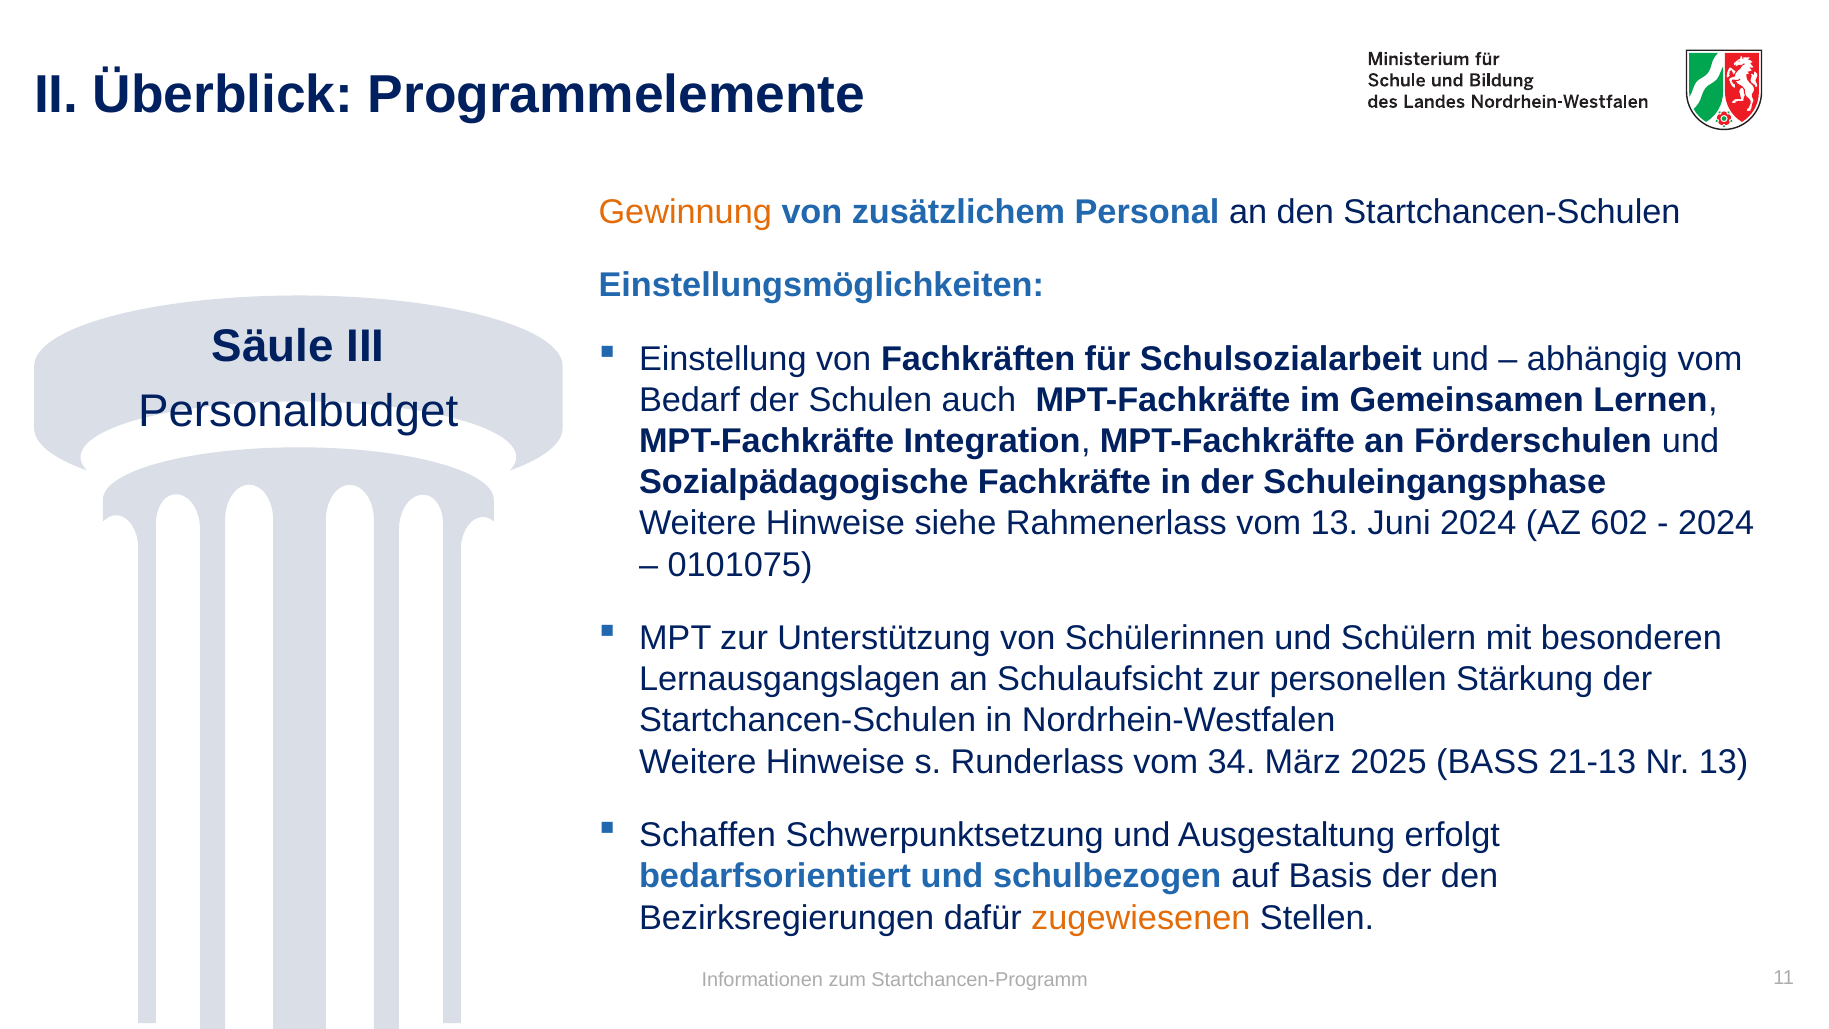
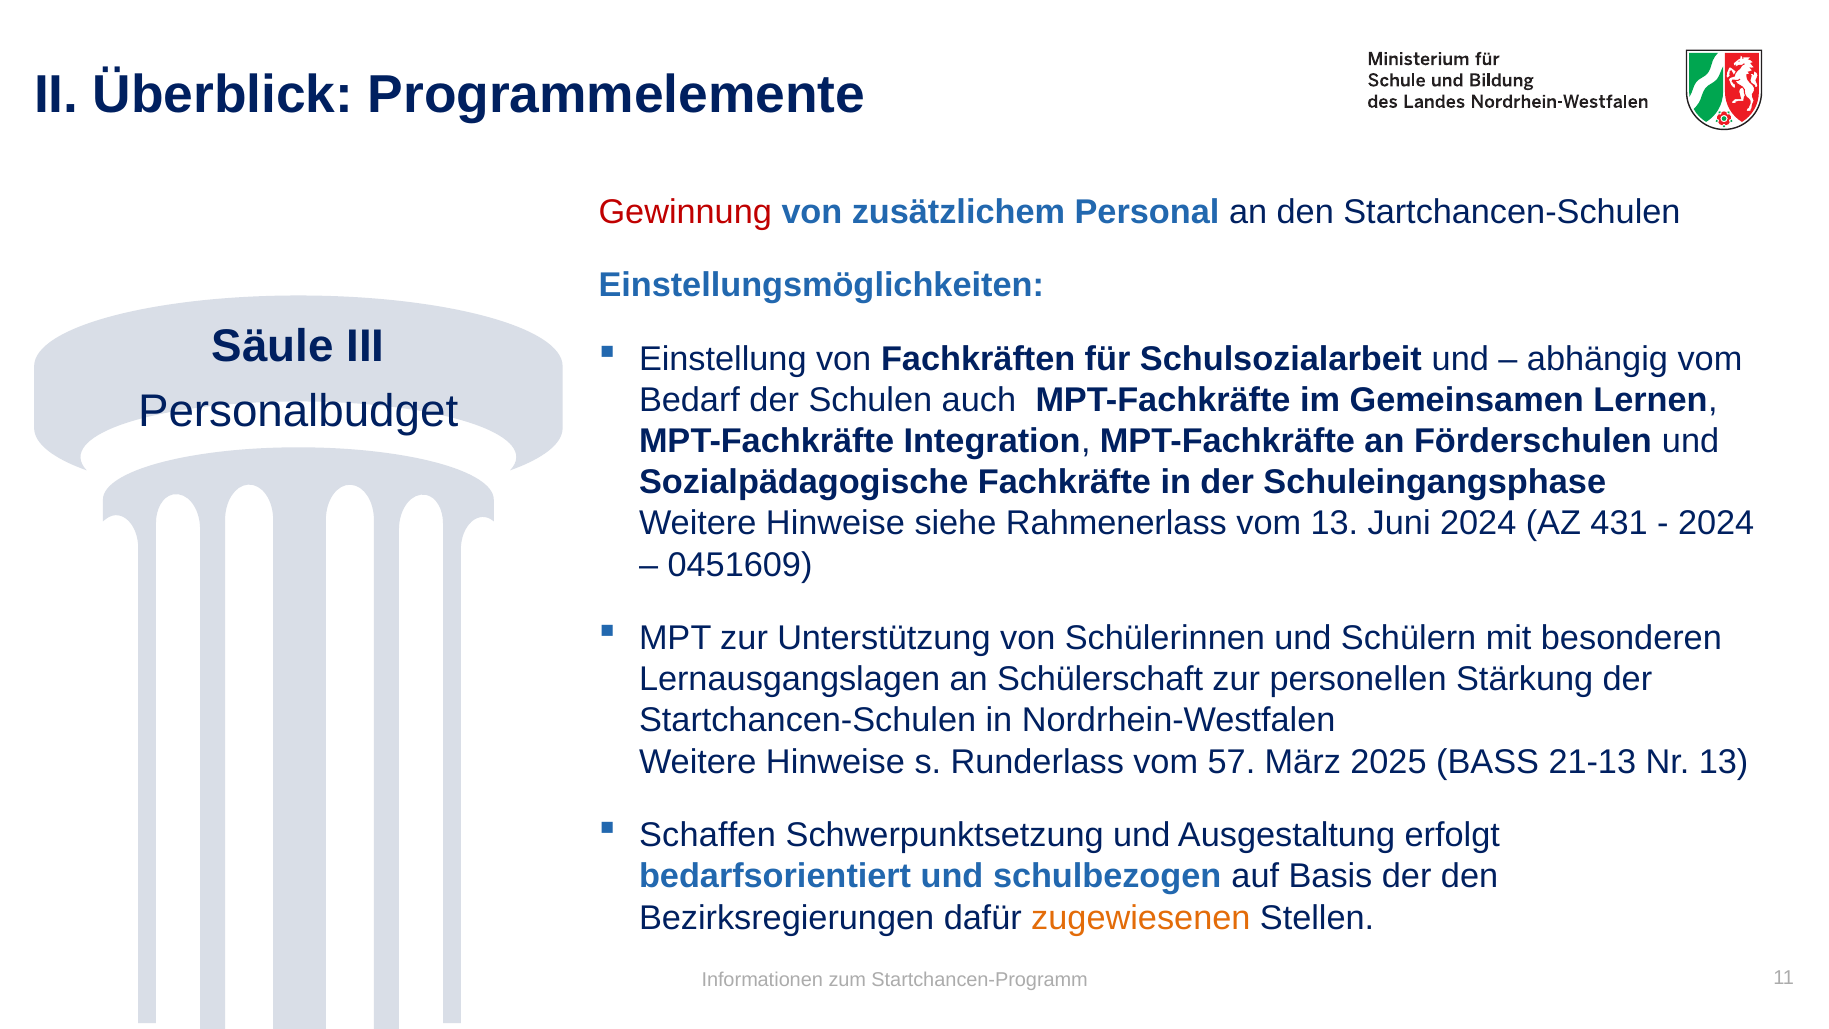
Gewinnung colour: orange -> red (685, 212)
602: 602 -> 431 (1619, 523)
0101075: 0101075 -> 0451609 (740, 565)
Schulaufsicht: Schulaufsicht -> Schülerschaft (1100, 679)
34: 34 -> 57 (1231, 762)
